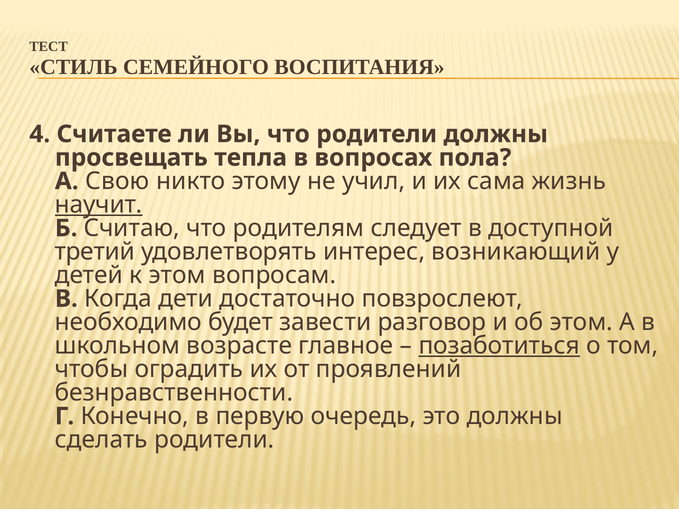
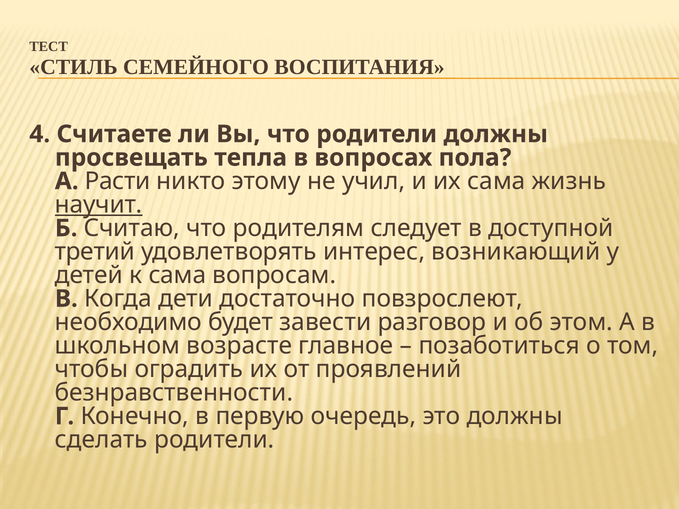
Свою: Свою -> Расти (118, 181)
к этом: этом -> сама (177, 275)
позаботиться underline: present -> none (499, 346)
